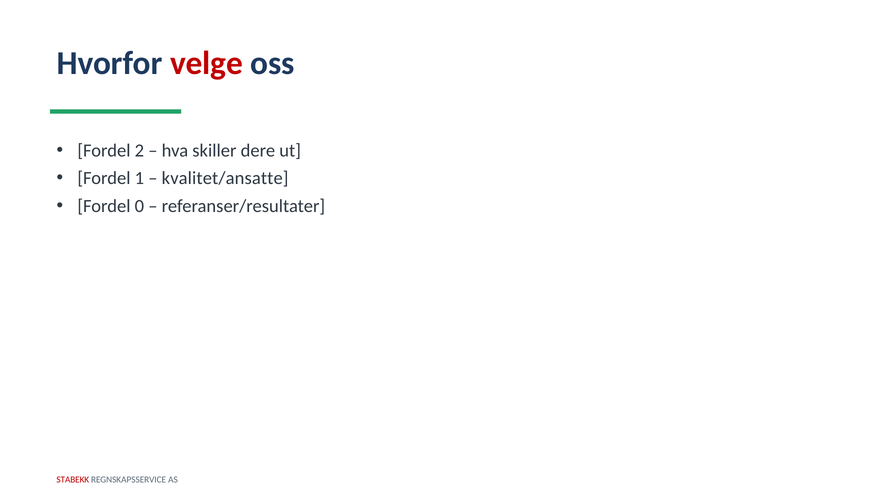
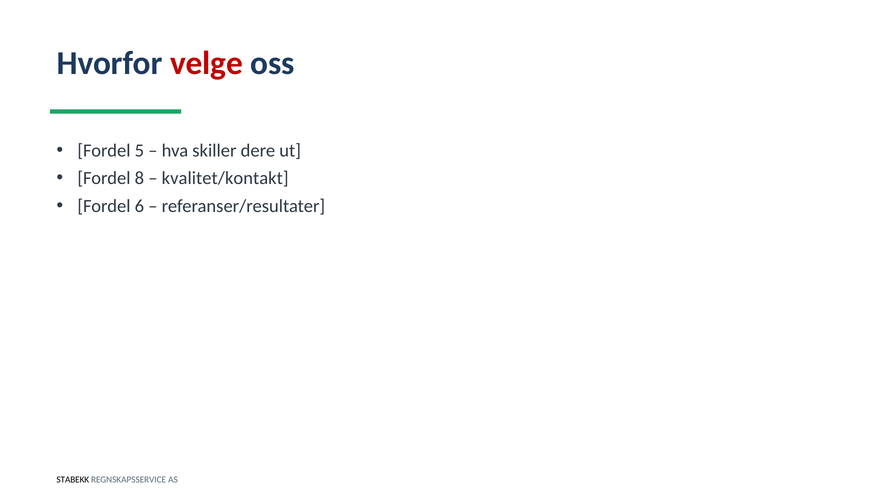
2: 2 -> 5 (139, 151)
1: 1 -> 8 (139, 178)
kvalitet/ansatte: kvalitet/ansatte -> kvalitet/kontakt (225, 178)
0: 0 -> 6 (139, 206)
STABEKK colour: red -> black (73, 480)
